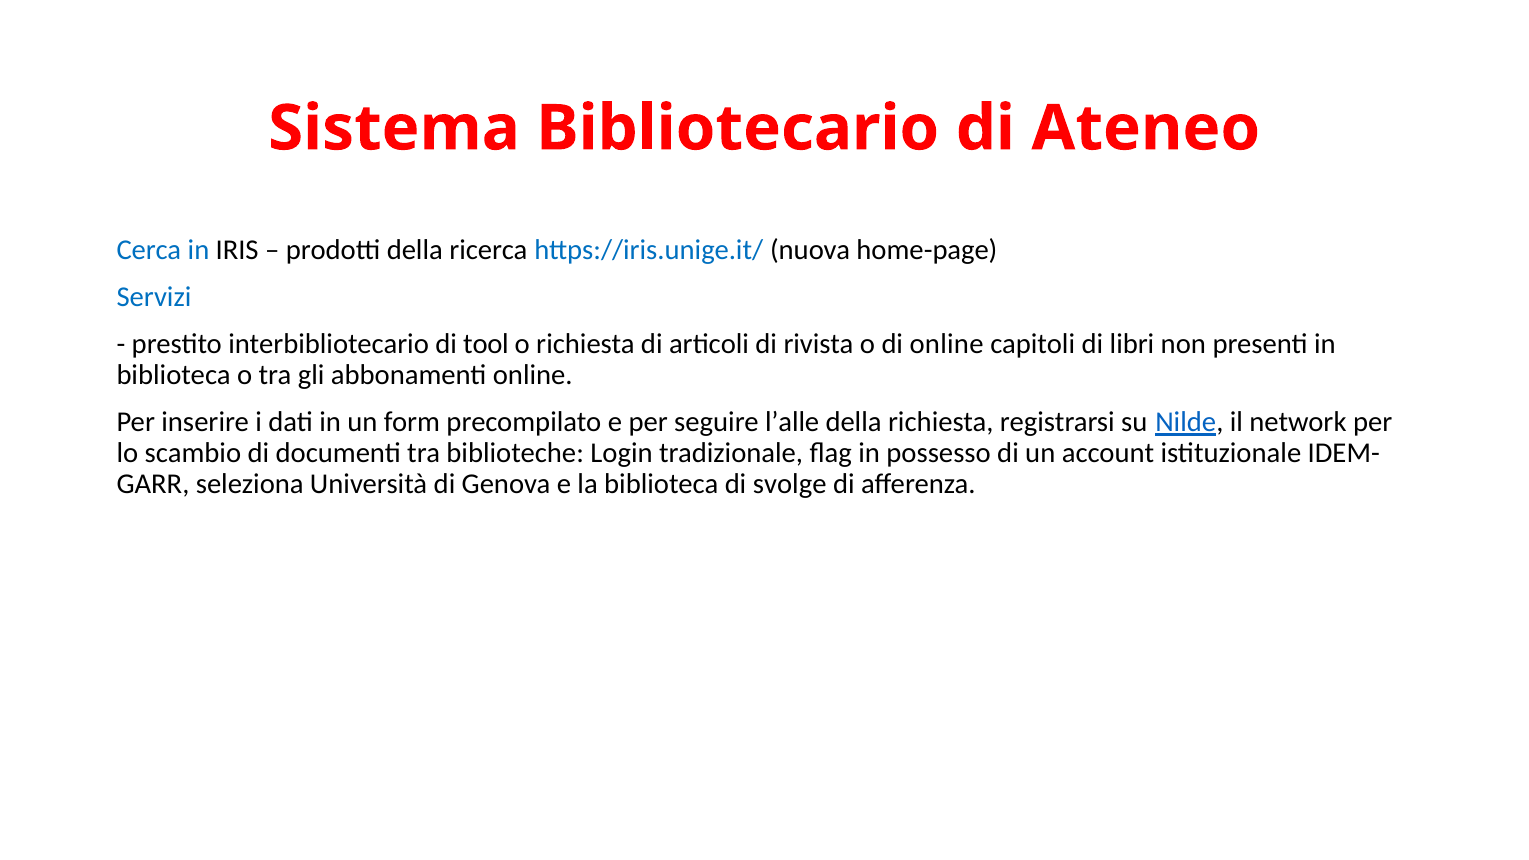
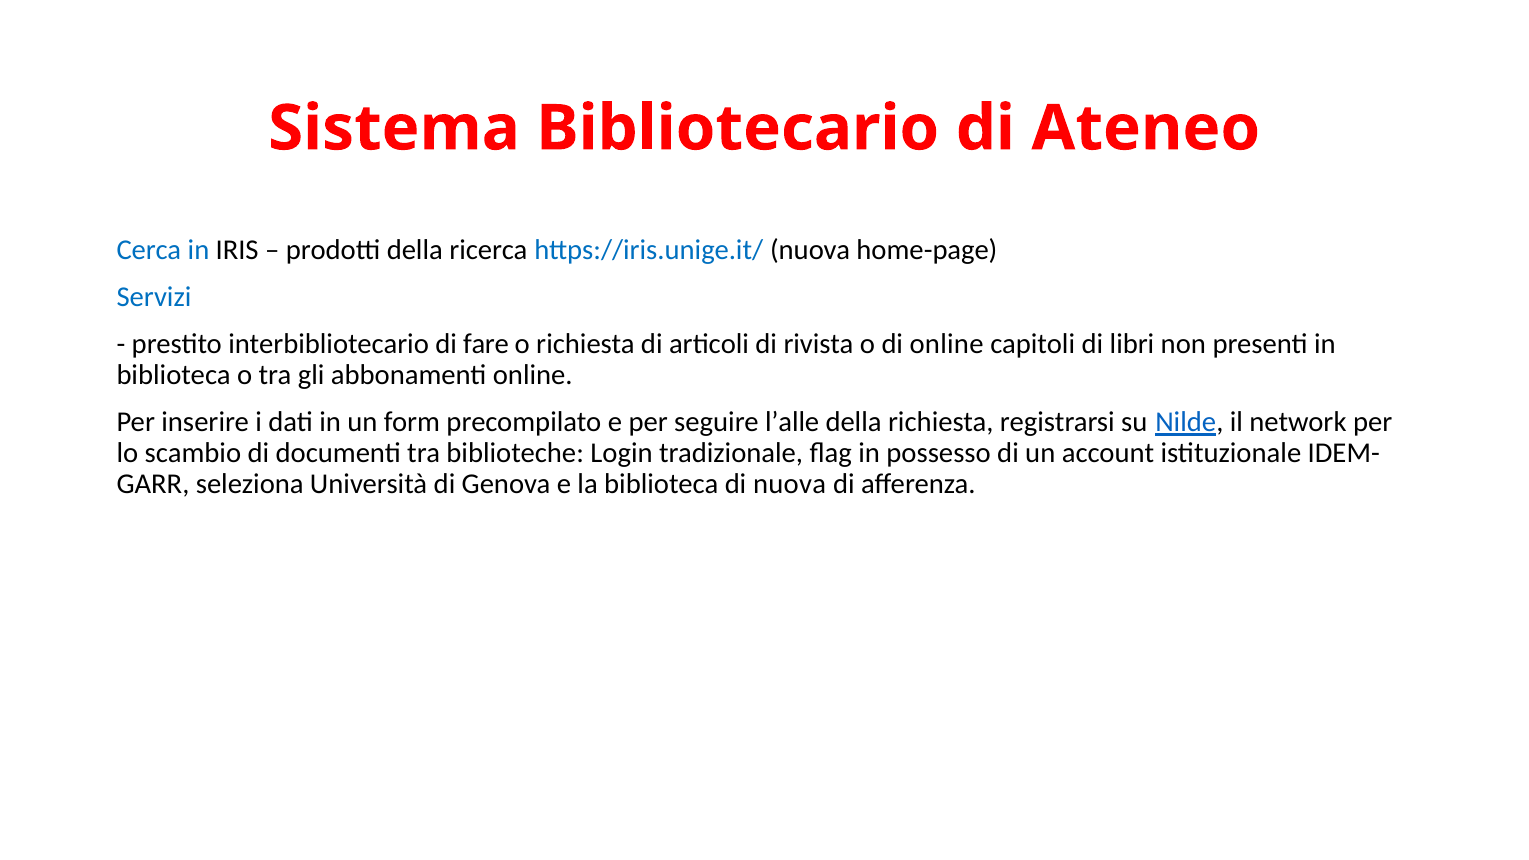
tool: tool -> fare (486, 344)
di svolge: svolge -> nuova (790, 484)
